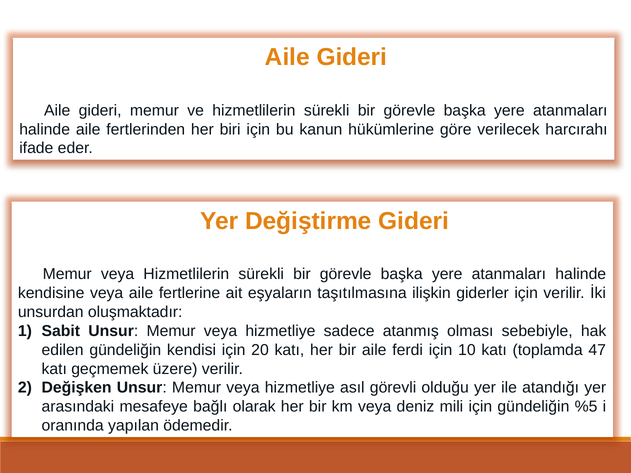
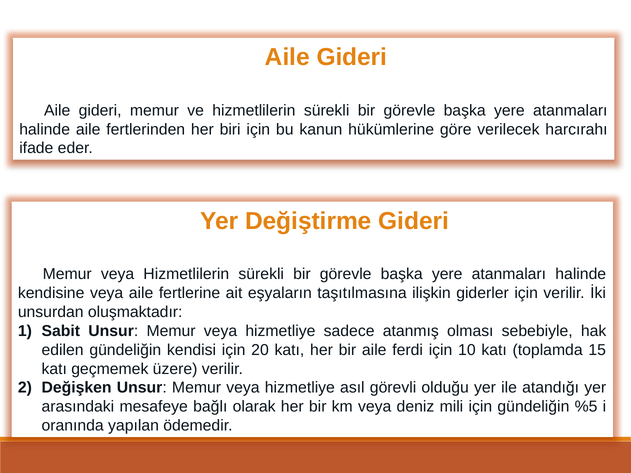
47: 47 -> 15 (597, 350)
